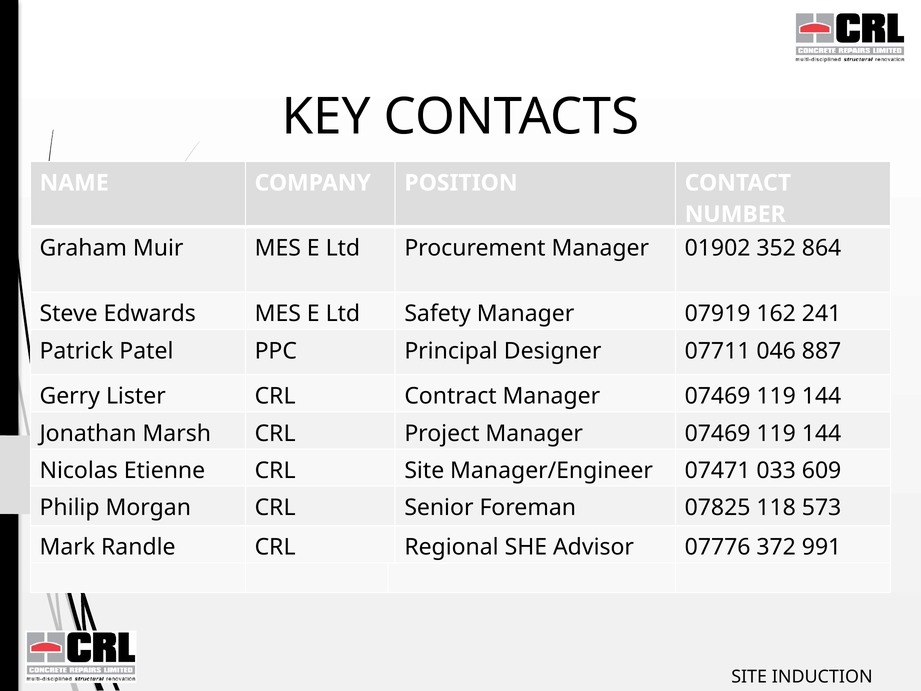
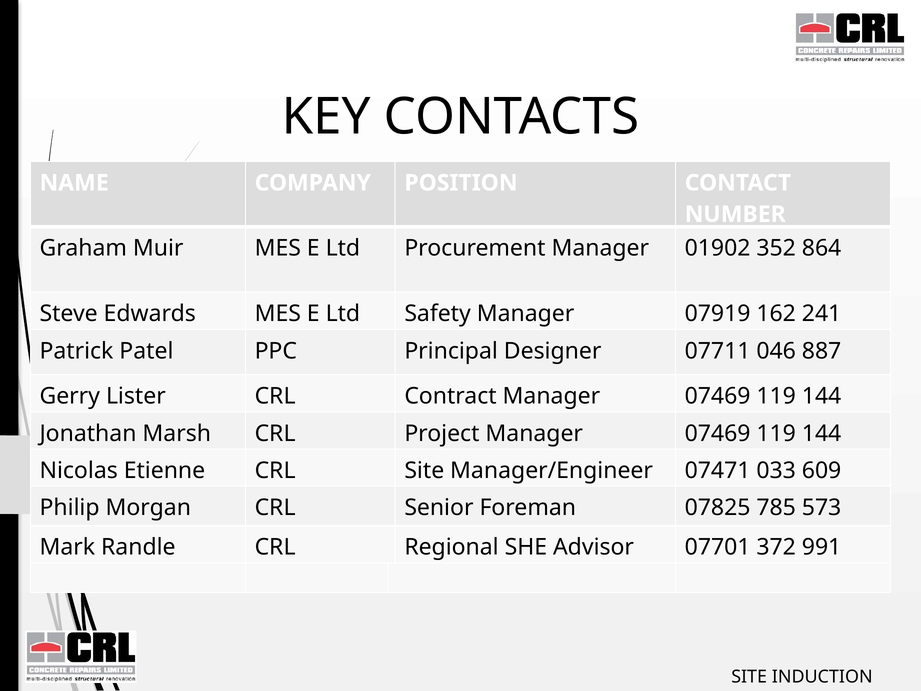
118: 118 -> 785 (776, 507)
07776: 07776 -> 07701 (718, 547)
